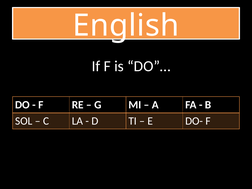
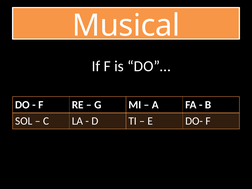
English: English -> Musical (126, 25)
